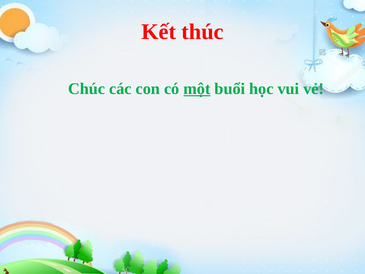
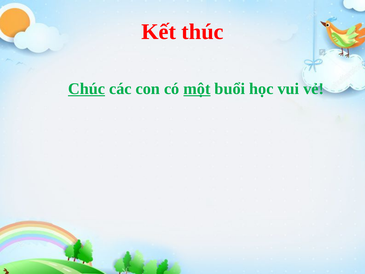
Chúc underline: none -> present (87, 89)
